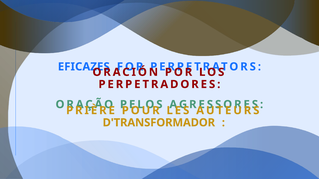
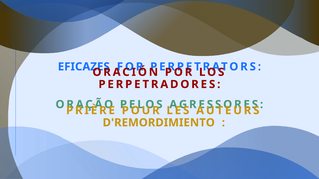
D'TRANSFORMADOR: D'TRANSFORMADOR -> D'REMORDIMIENTO (159, 123)
